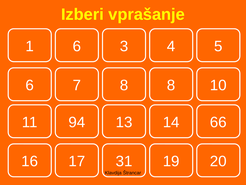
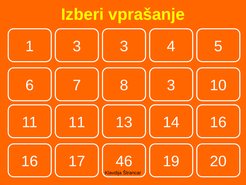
1 6: 6 -> 3 (77, 46)
8 8: 8 -> 3 (171, 85)
11 94: 94 -> 11 (77, 122)
14 66: 66 -> 16 (218, 122)
31: 31 -> 46 (124, 161)
